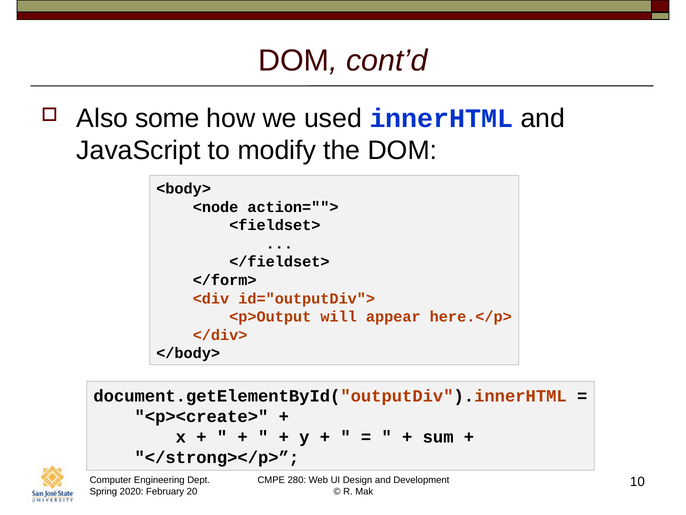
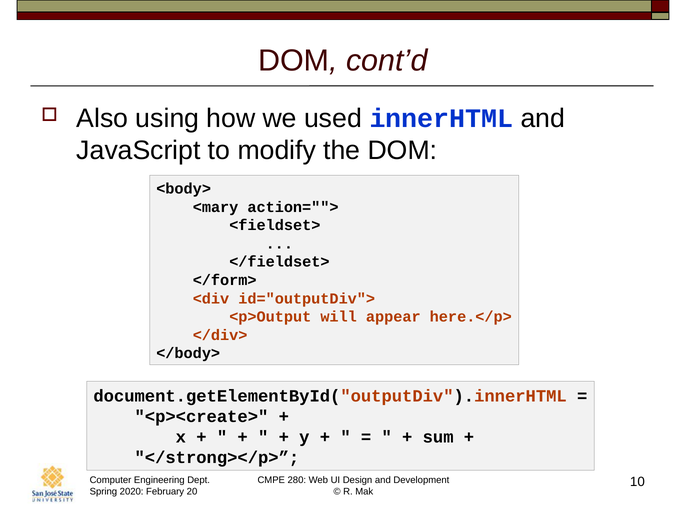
some: some -> using (167, 118)
<node: <node -> <mary (216, 207)
